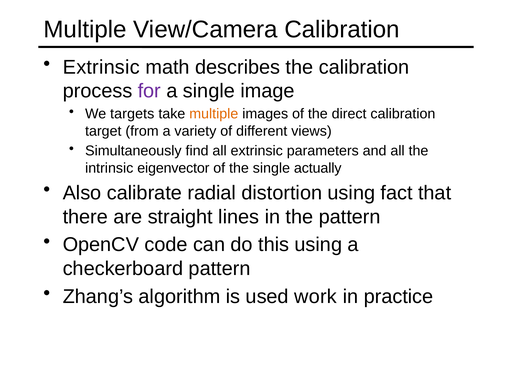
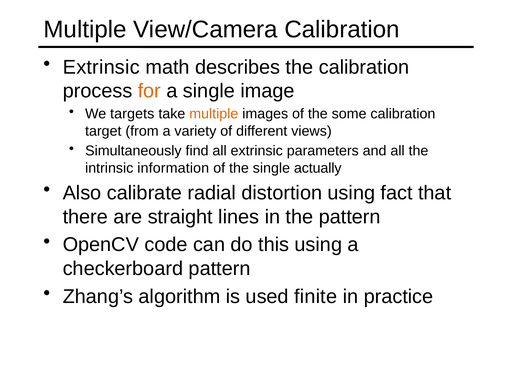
for colour: purple -> orange (149, 91)
direct: direct -> some (349, 114)
eigenvector: eigenvector -> information (173, 168)
work: work -> finite (316, 296)
